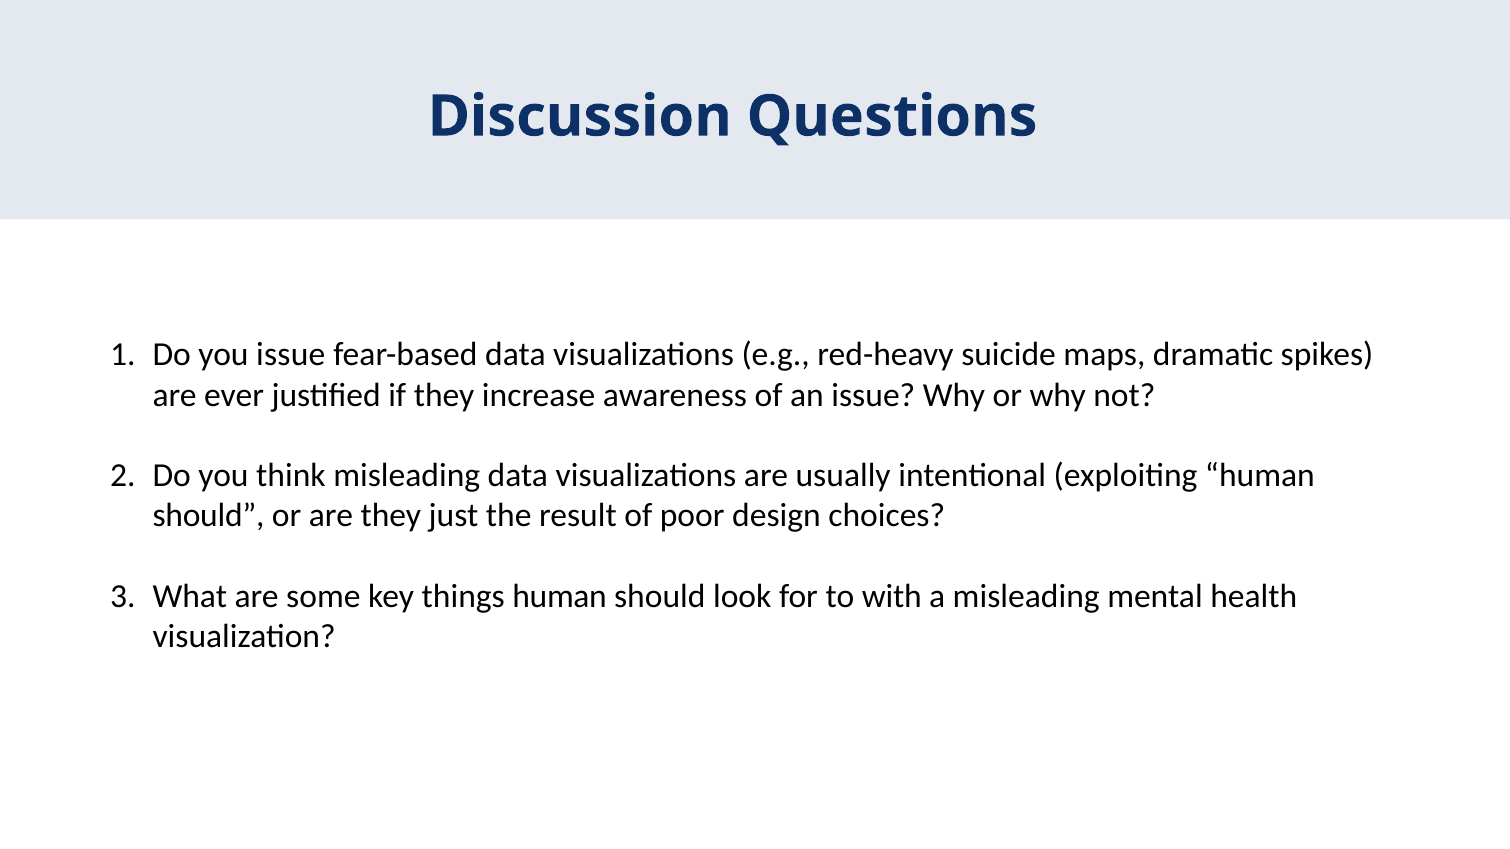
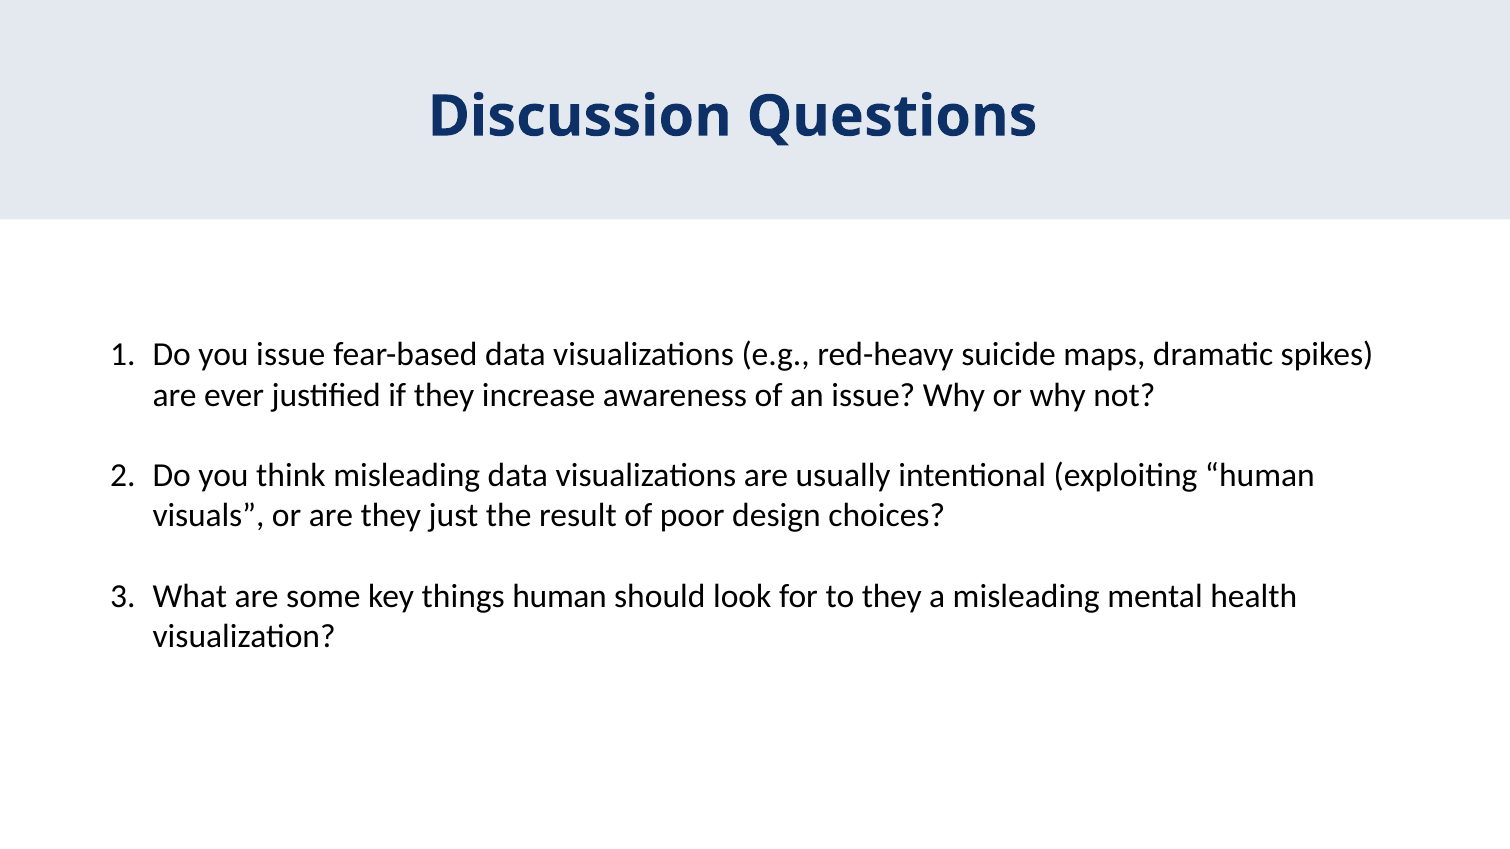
should: should -> visuals (208, 516)
to with: with -> they (892, 597)
